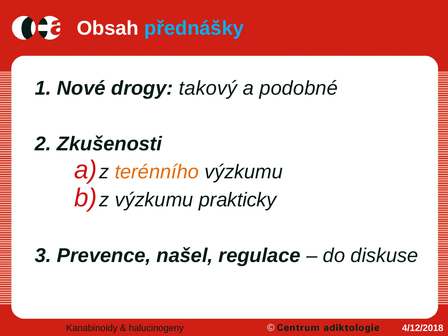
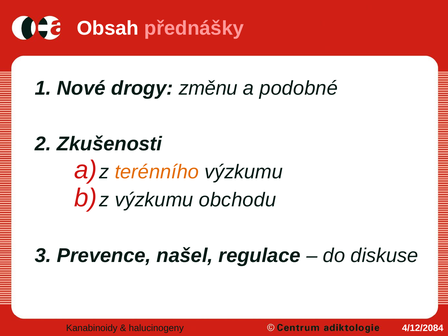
přednášky colour: light blue -> pink (194, 28)
takový: takový -> změnu (208, 88)
prakticky: prakticky -> obchodu (238, 200)
4/12/2018: 4/12/2018 -> 4/12/2084 (423, 328)
